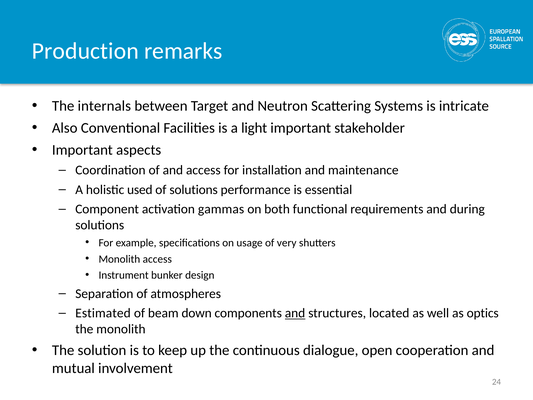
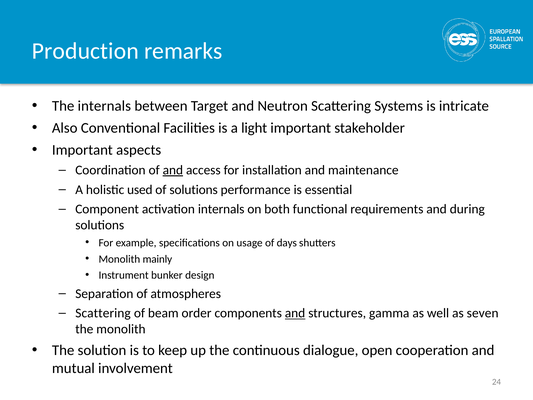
and underline: none -> present (173, 170)
activation gammas: gammas -> internals (221, 209)
very: very -> days (287, 243)
Monolith access: access -> mainly (157, 259)
Estimated: Estimated -> Scattering (103, 313)
down: down -> order (197, 313)
located: located -> gamma (389, 313)
optics: optics -> seven (483, 313)
